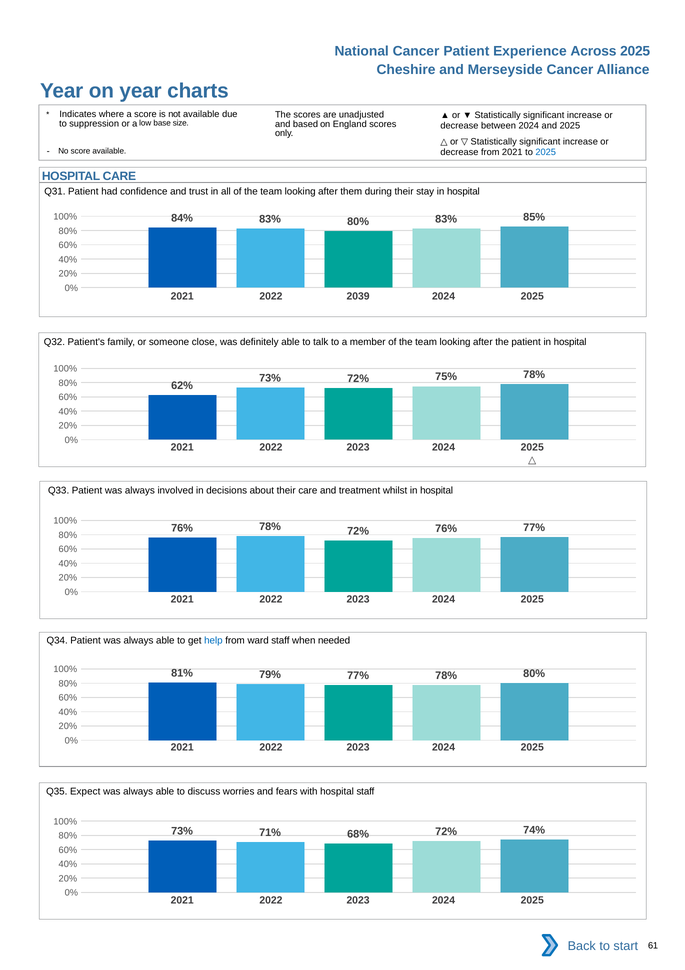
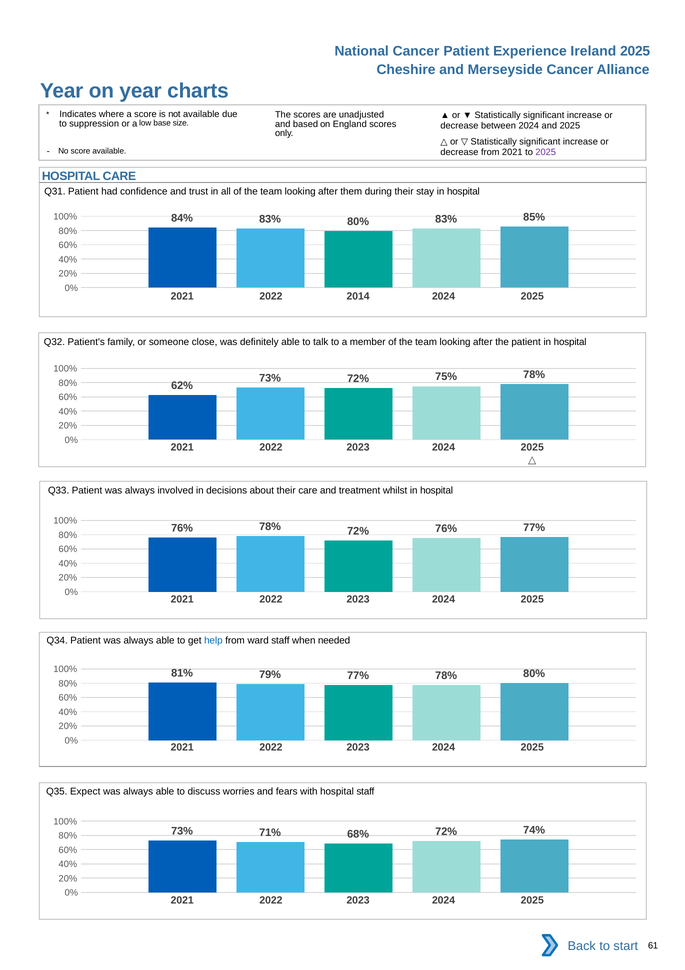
Across: Across -> Ireland (593, 51)
2025 colour: blue -> purple (546, 152)
2039: 2039 -> 2014 (358, 296)
